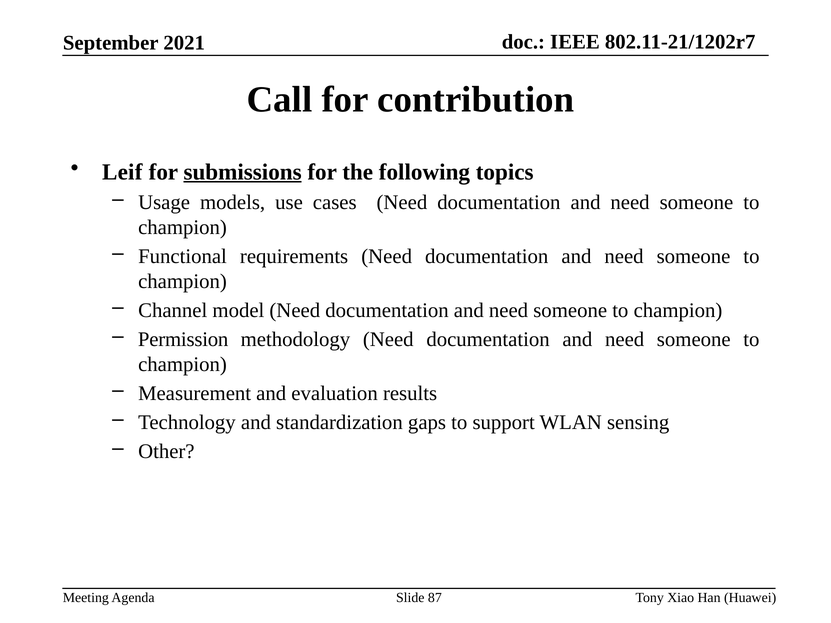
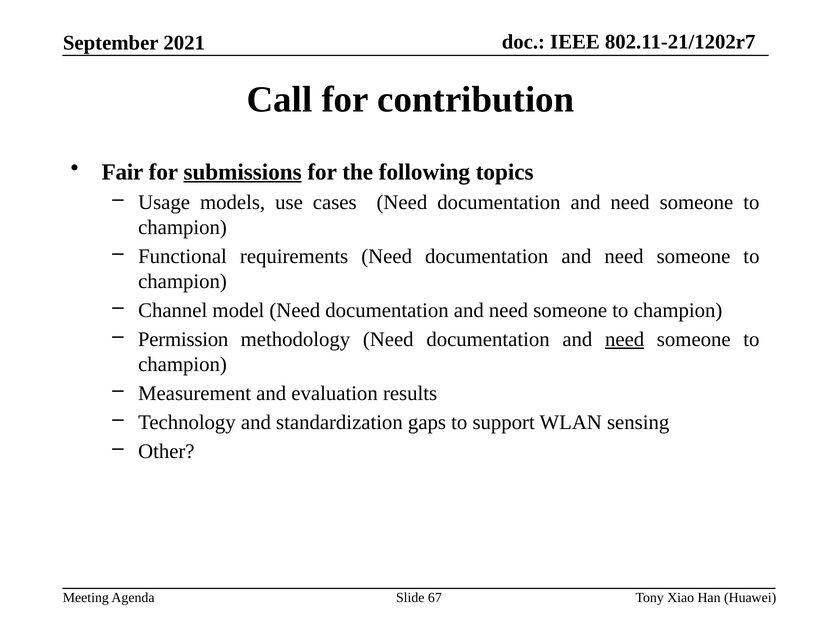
Leif: Leif -> Fair (122, 172)
need underline: none -> present (625, 339)
87: 87 -> 67 (435, 598)
